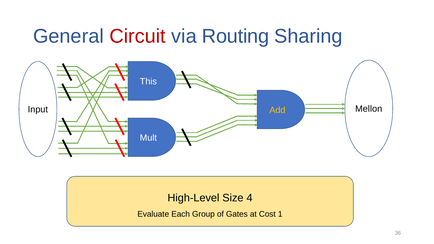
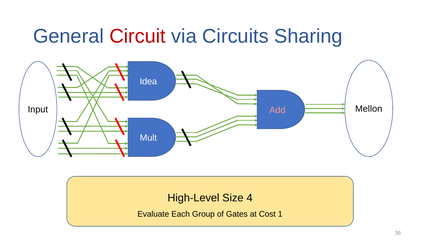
Routing: Routing -> Circuits (235, 36)
This: This -> Idea (148, 82)
Add colour: yellow -> pink (277, 110)
